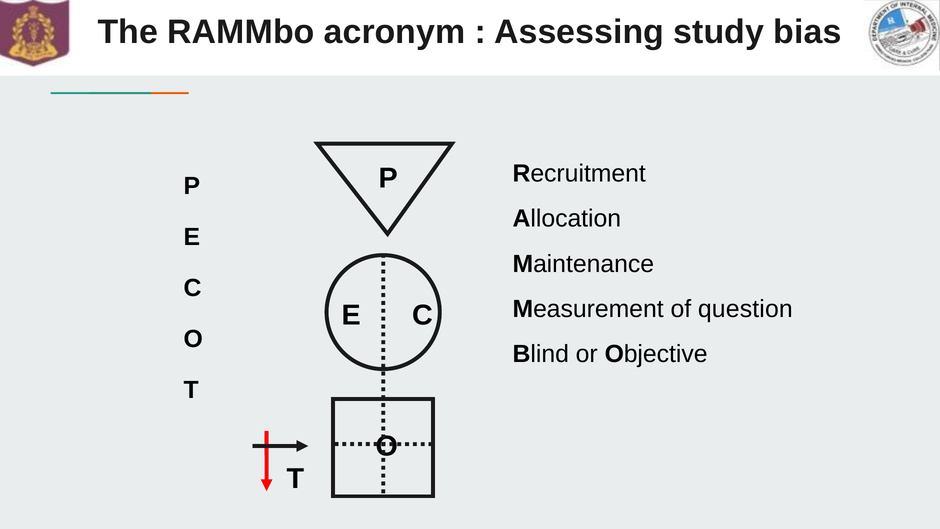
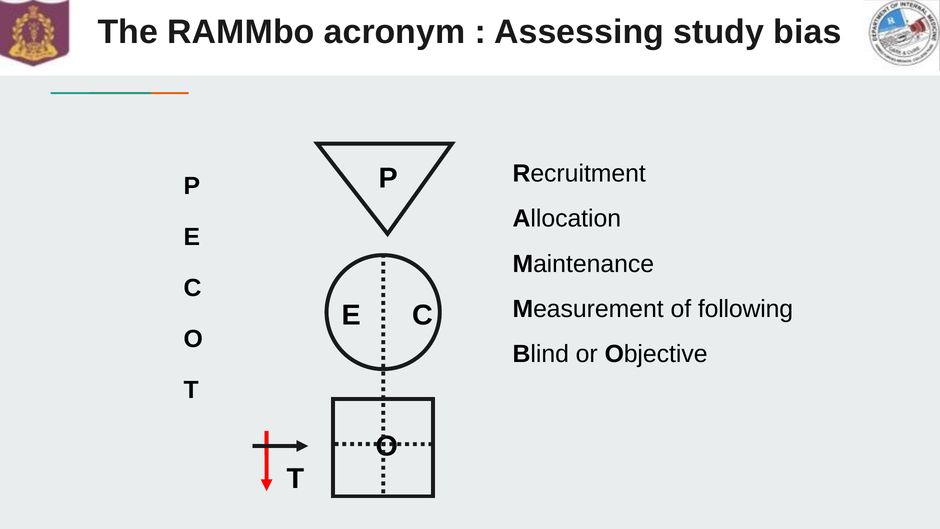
question: question -> following (745, 309)
